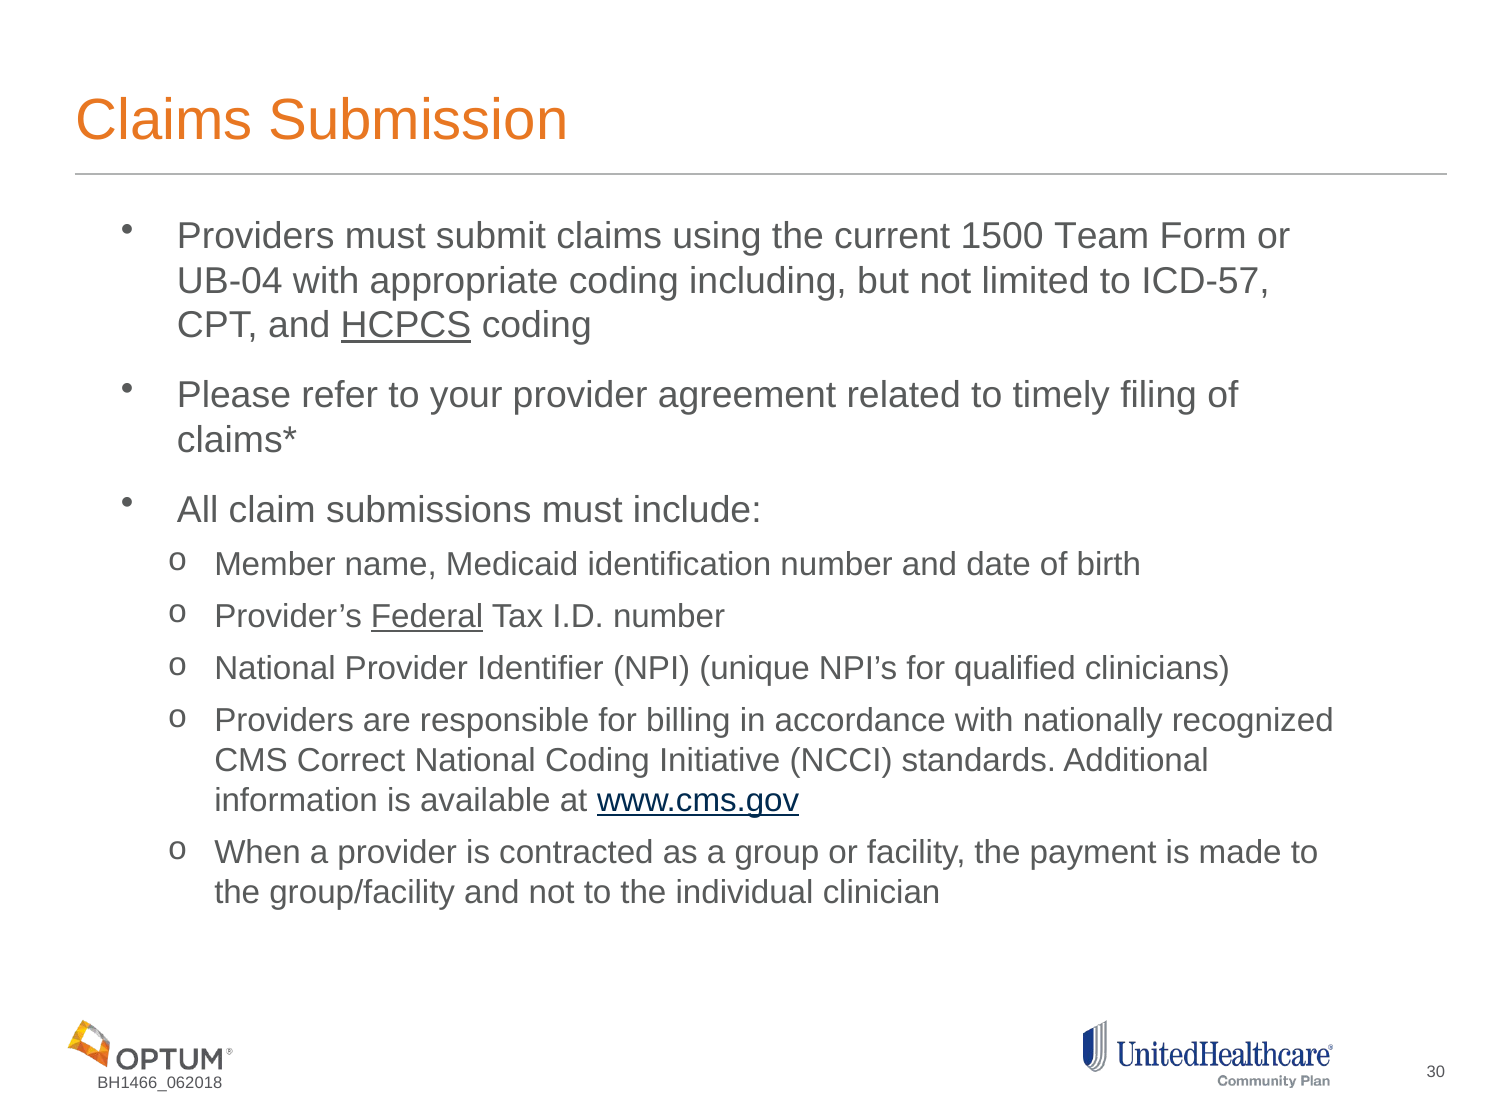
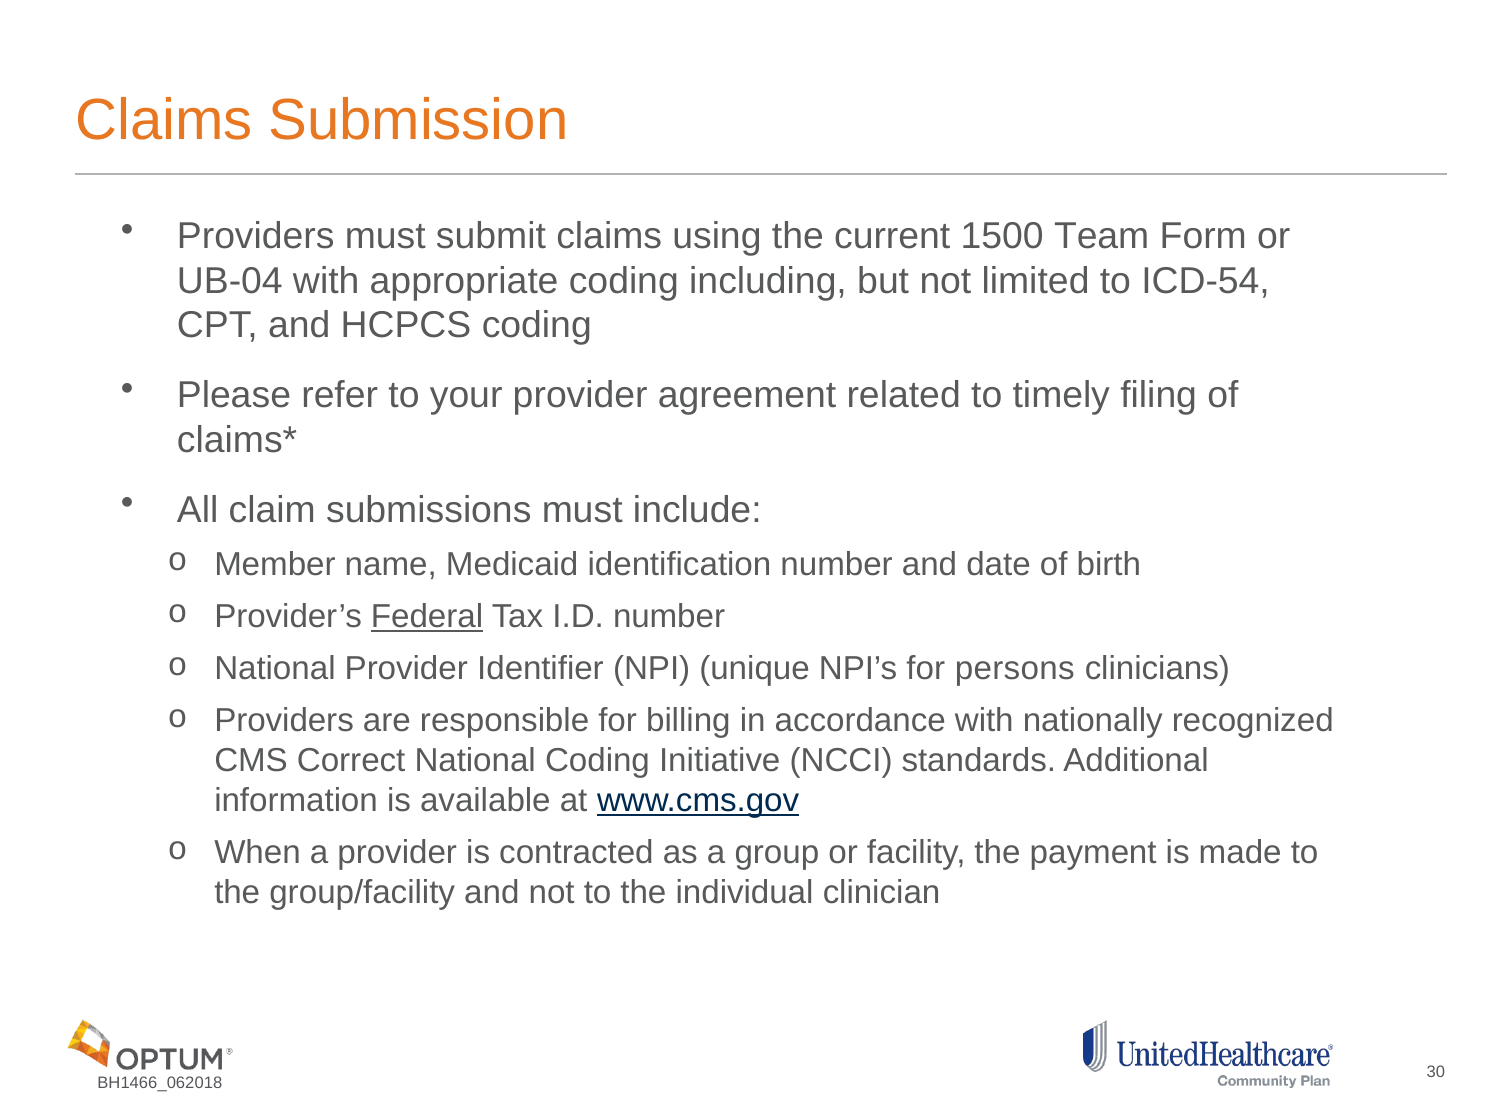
ICD-57: ICD-57 -> ICD-54 (1206, 281)
HCPCS underline: present -> none (406, 326)
qualified: qualified -> persons (1015, 669)
